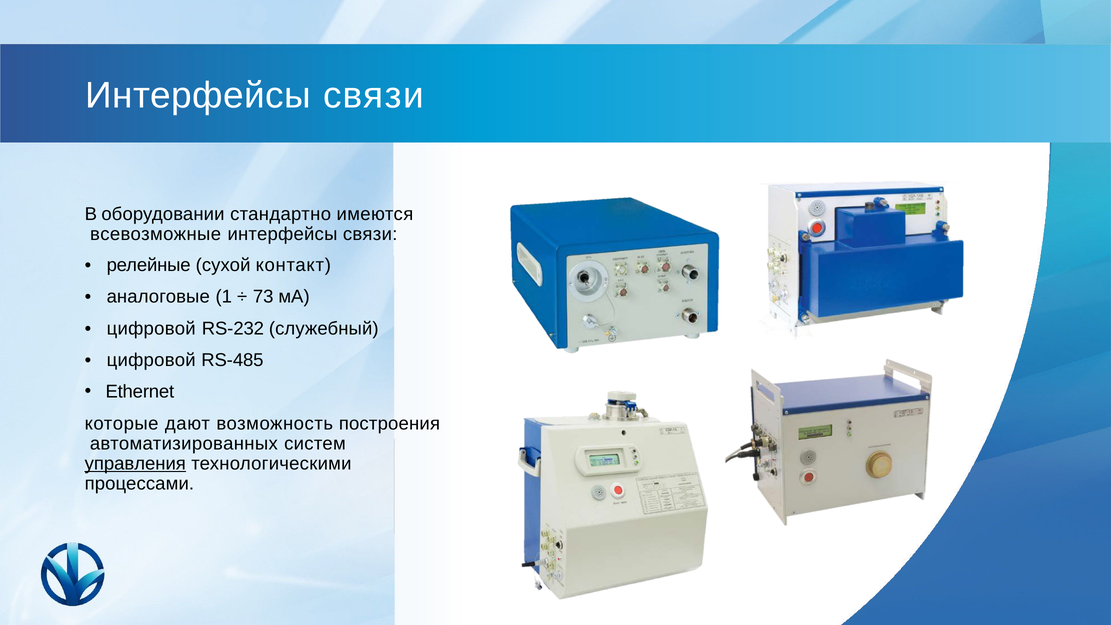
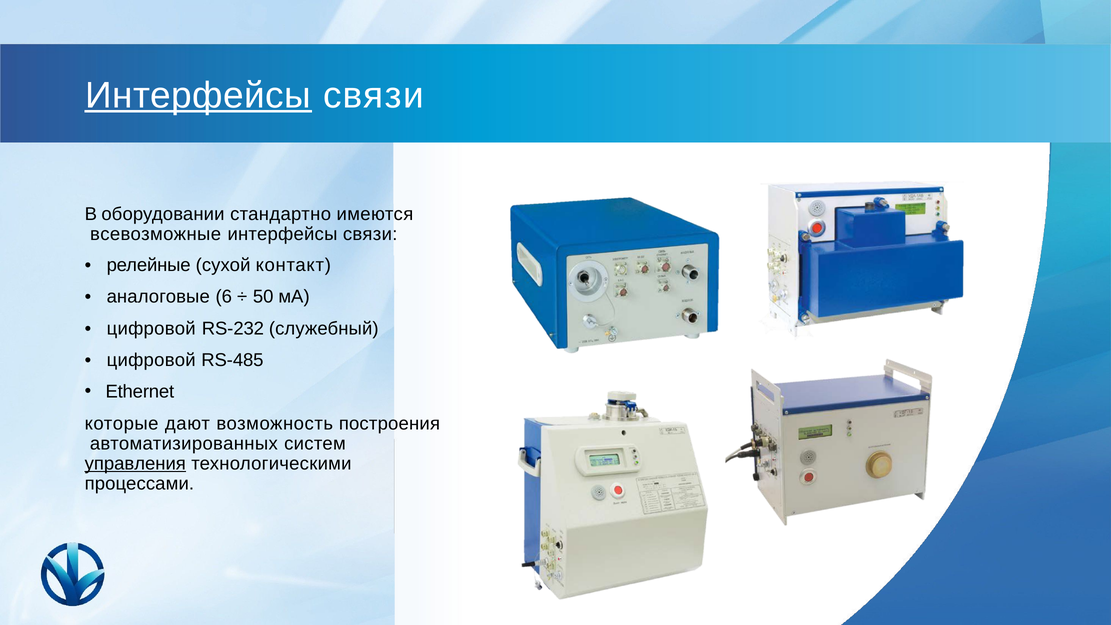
Интерфейсы underline: none -> present (198, 95)
1: 1 -> 6 (224, 297)
73: 73 -> 50 (263, 297)
